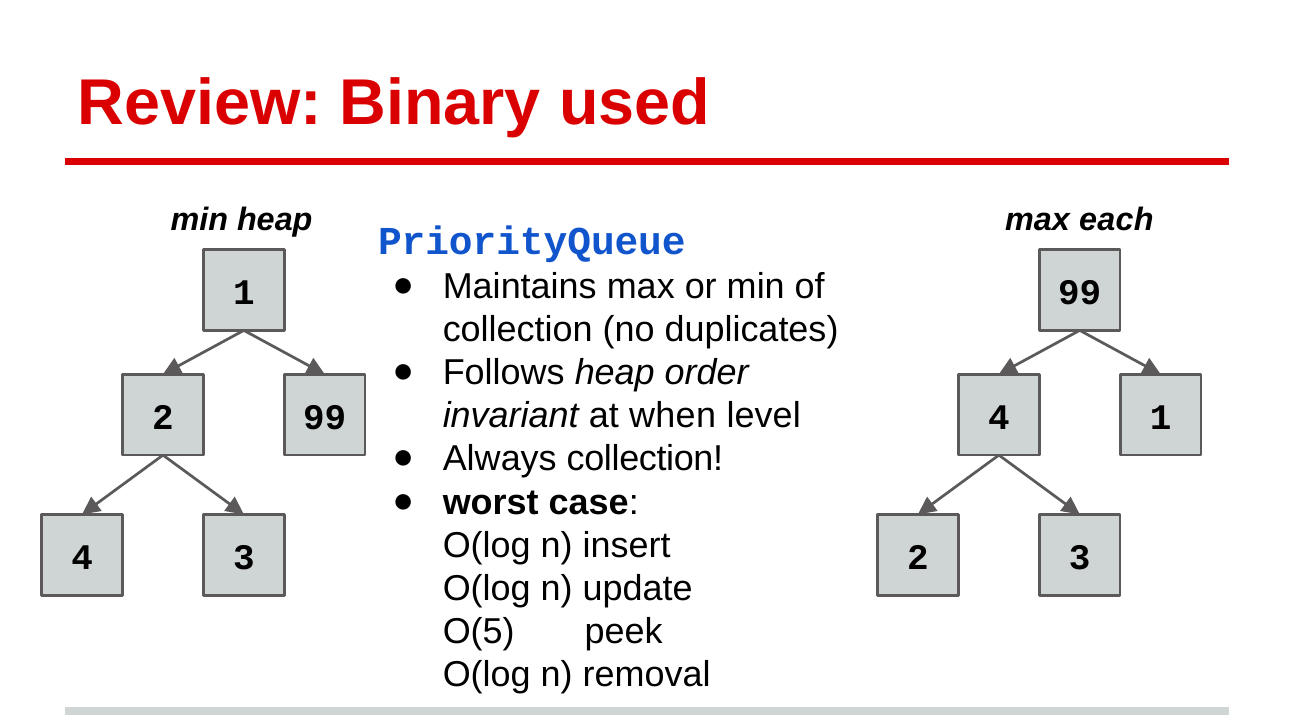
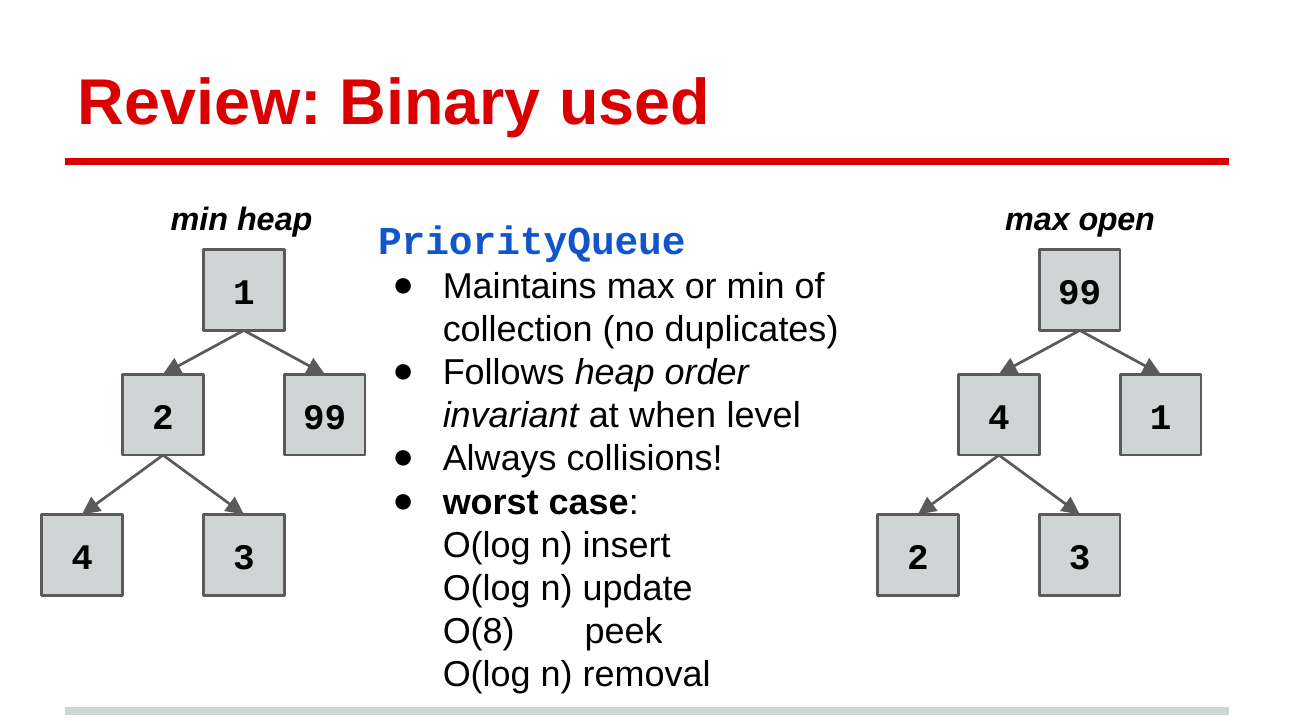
each: each -> open (1117, 220)
Always collection: collection -> collisions (645, 459)
O(5: O(5 -> O(8 (479, 632)
